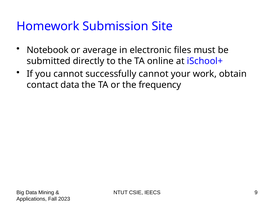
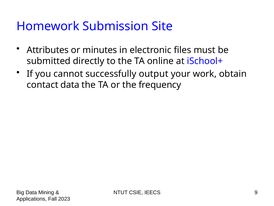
Notebook: Notebook -> Attributes (48, 50)
average: average -> minutes (100, 50)
successfully cannot: cannot -> output (154, 74)
